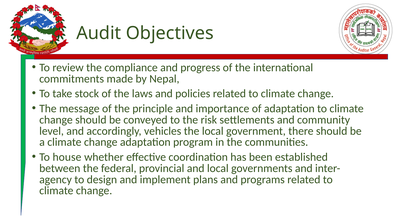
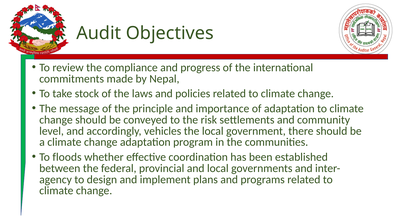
house: house -> floods (67, 157)
